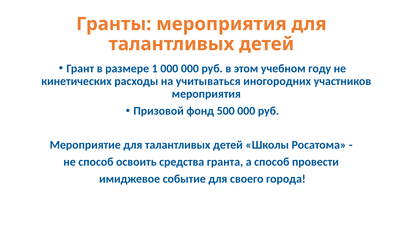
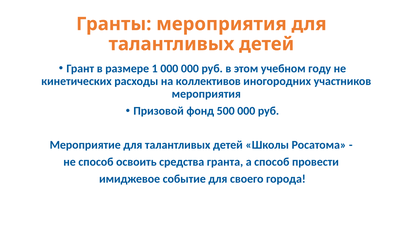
учитываться: учитываться -> коллективов (208, 81)
